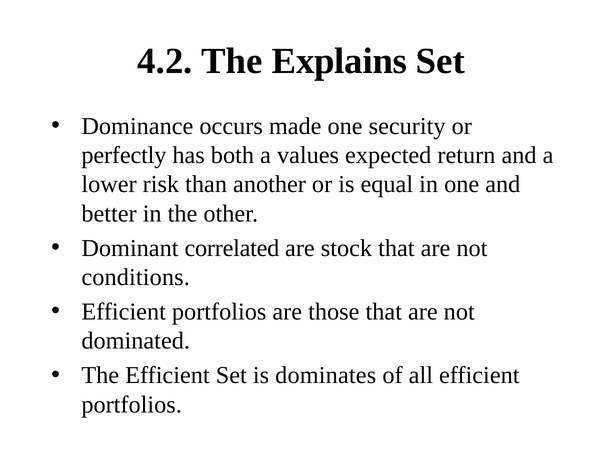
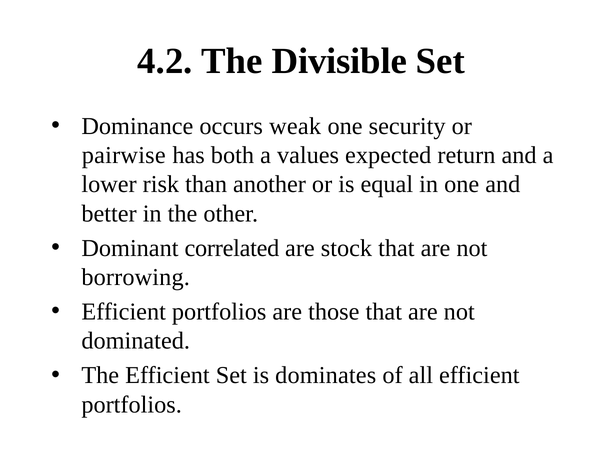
Explains: Explains -> Divisible (339, 61)
made: made -> weak (295, 126)
perfectly: perfectly -> pairwise (124, 155)
conditions: conditions -> borrowing (136, 277)
